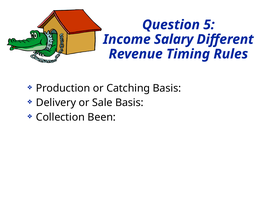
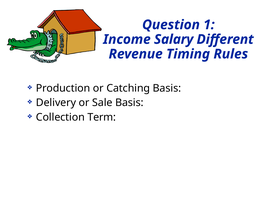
5: 5 -> 1 (209, 25)
Been: Been -> Term (102, 117)
